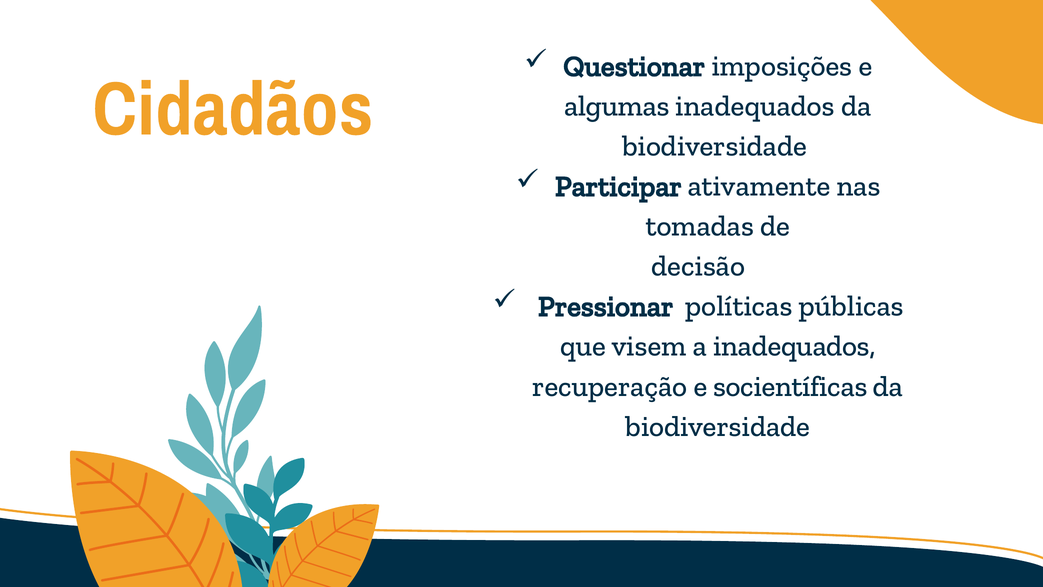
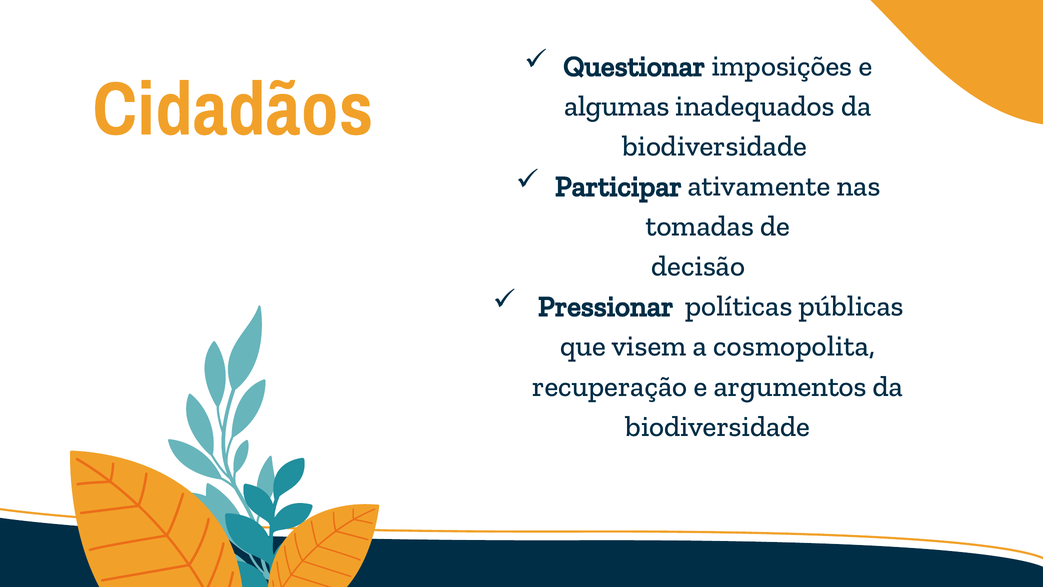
a inadequados: inadequados -> cosmopolita (794, 346)
socientíficas: socientíficas -> argumentos (790, 386)
